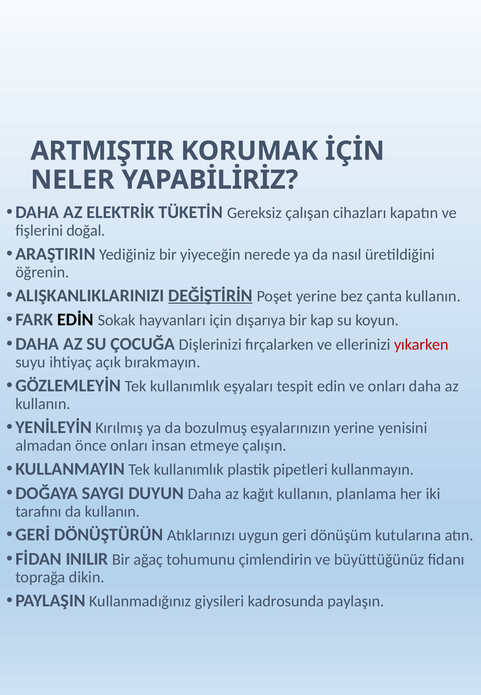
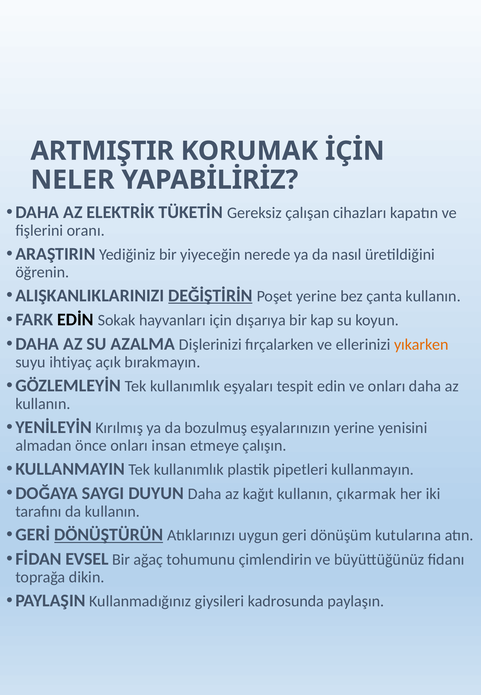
doğal: doğal -> oranı (86, 231)
ÇOCUĞA: ÇOCUĞA -> AZALMA (143, 344)
yıkarken colour: red -> orange (421, 345)
planlama: planlama -> çıkarmak (366, 494)
DÖNÜŞTÜRÜN underline: none -> present (109, 535)
INILIR: INILIR -> EVSEL (87, 559)
